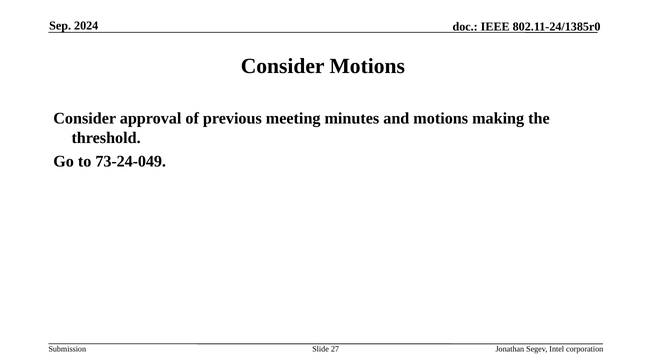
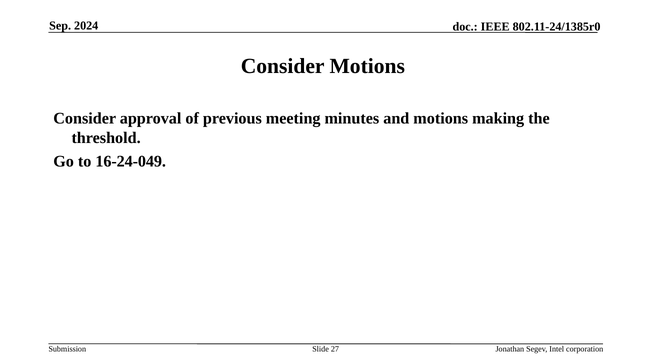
73-24-049: 73-24-049 -> 16-24-049 (131, 161)
